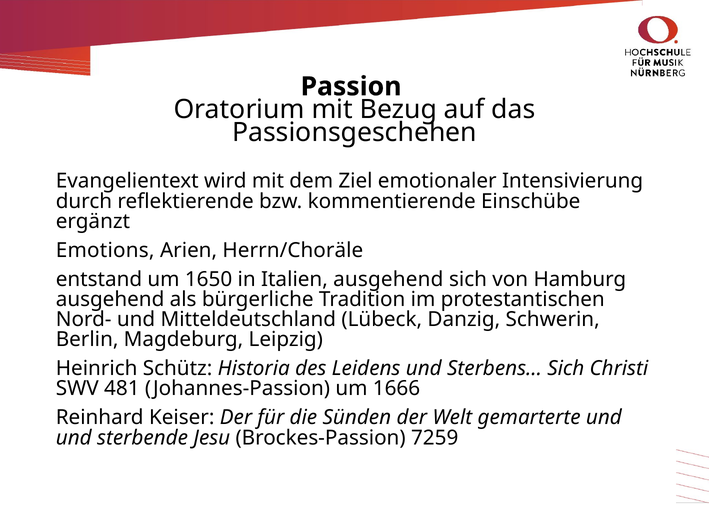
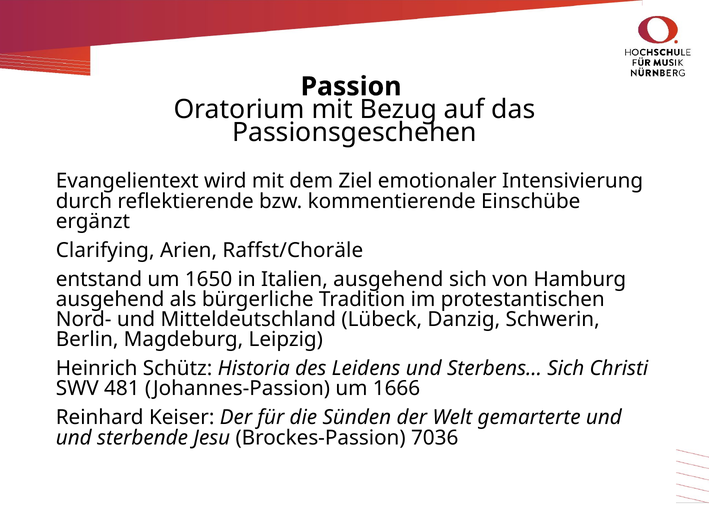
Emotions: Emotions -> Clarifying (105, 250)
Herrn/Choräle: Herrn/Choräle -> Raffst/Choräle (293, 250)
7259: 7259 -> 7036 (435, 438)
